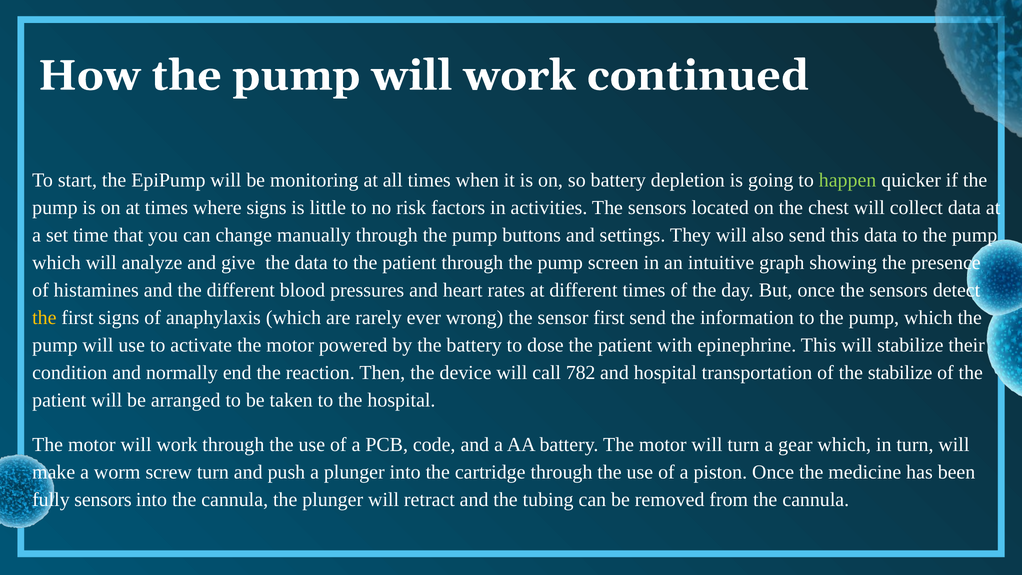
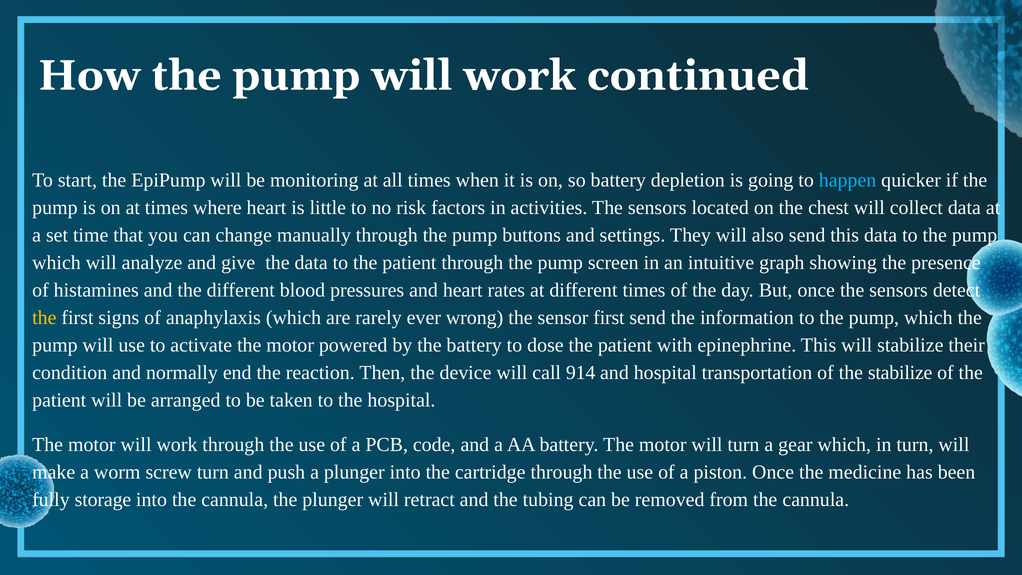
happen colour: light green -> light blue (848, 180)
where signs: signs -> heart (266, 208)
782: 782 -> 914 (581, 373)
fully sensors: sensors -> storage (103, 500)
